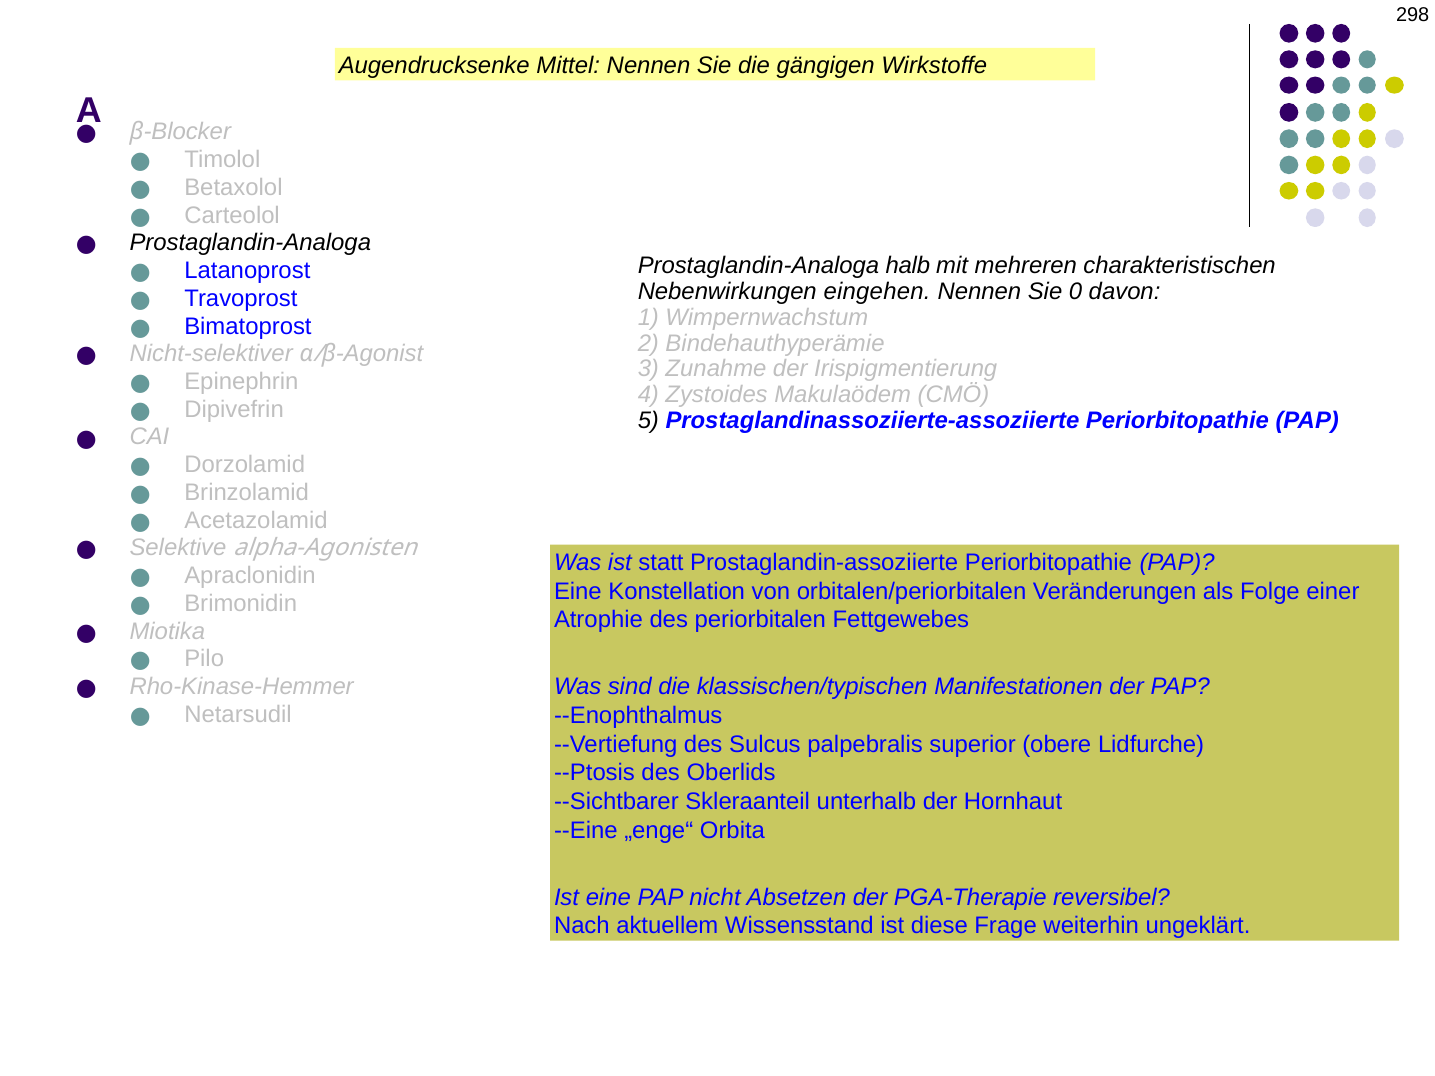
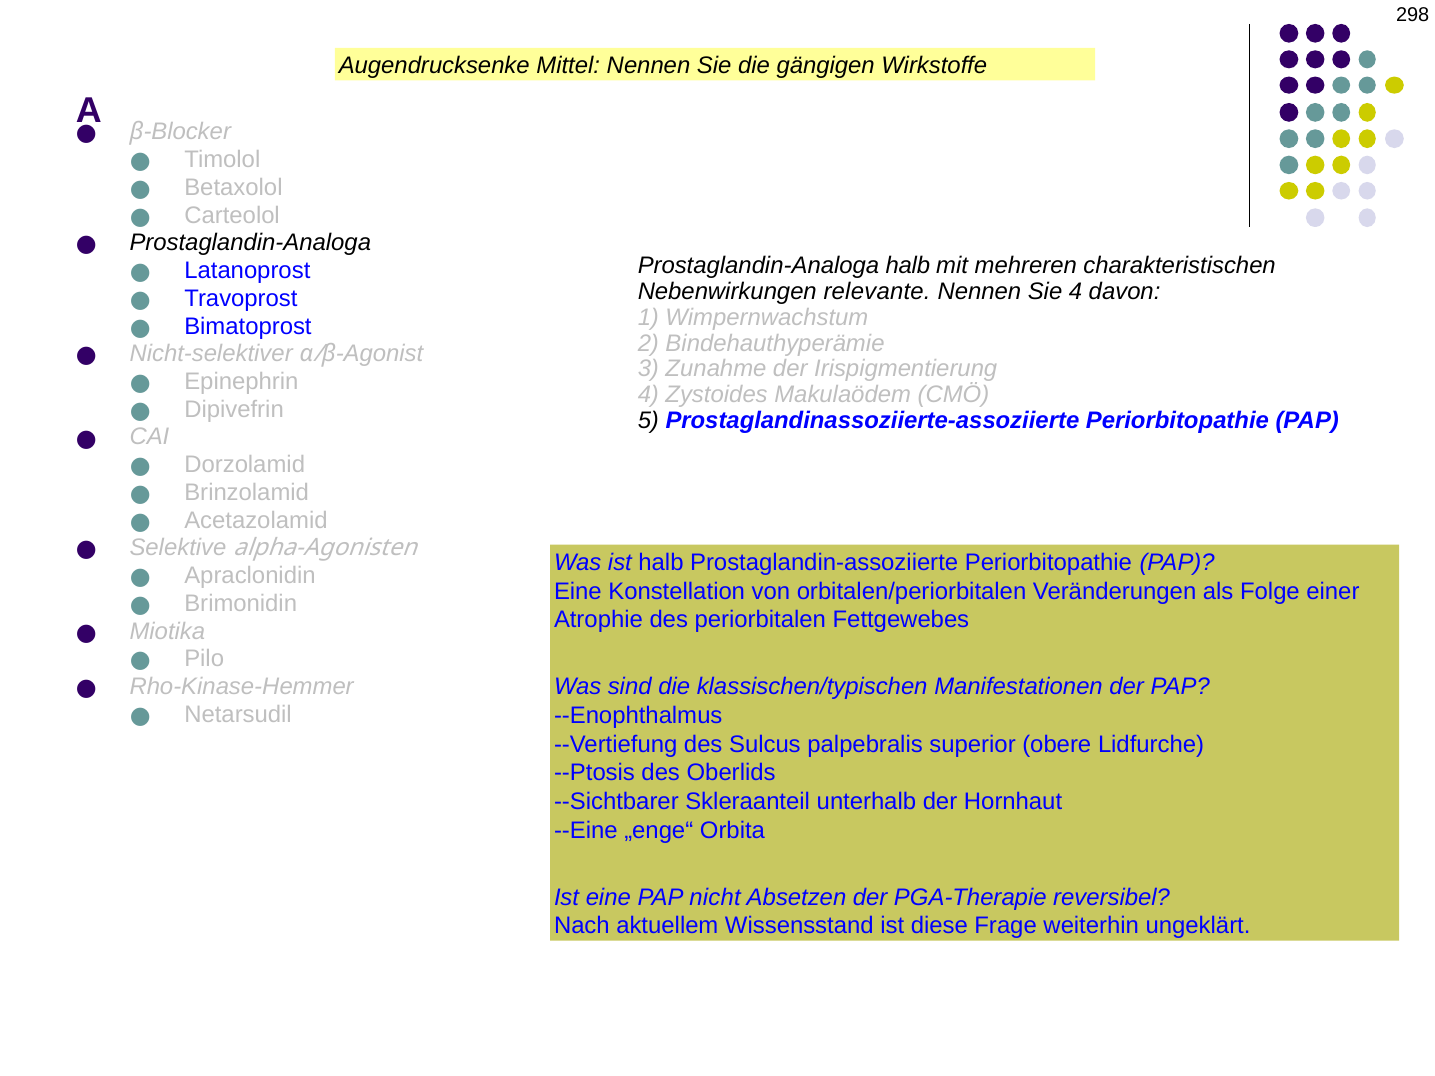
eingehen: eingehen -> relevante (877, 292)
Sie 0: 0 -> 4 (1075, 292)
ist statt: statt -> halb (661, 563)
